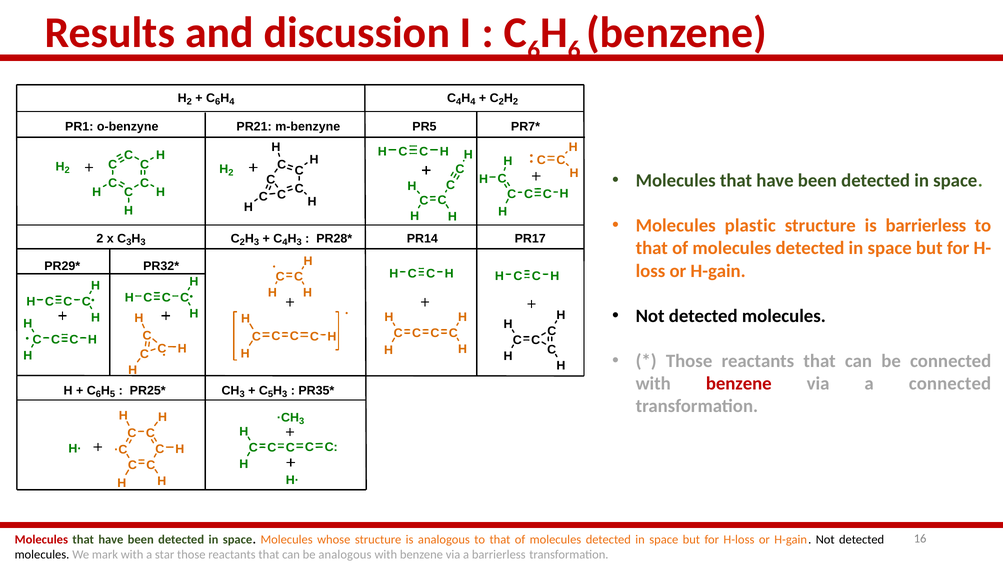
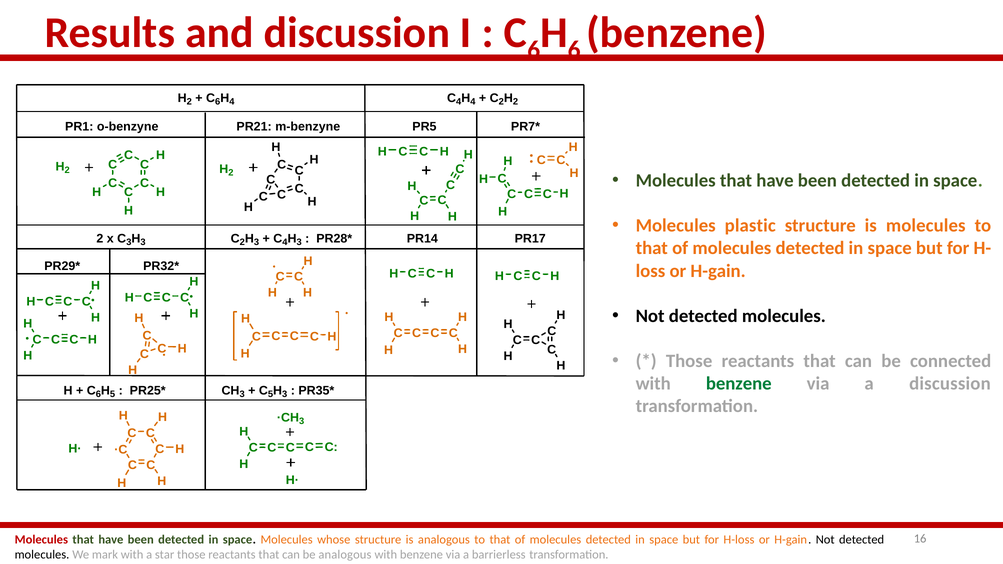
is barrierless: barrierless -> molecules (926, 226)
benzene colour: red -> green (739, 384)
a connected: connected -> discussion (950, 384)
